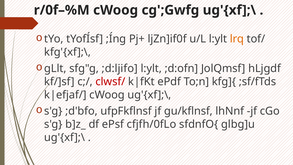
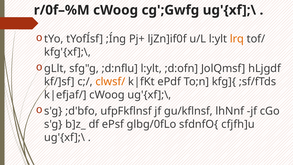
;d:ljifo: ;d:ljifo -> ;d:nflu (120, 68)
clwsf/ colour: red -> orange (110, 81)
cfjfh/0fLo: cfjfh/0fLo -> glbg/0fLo (152, 124)
glbg]u: glbg]u -> cfjfh]u (238, 124)
